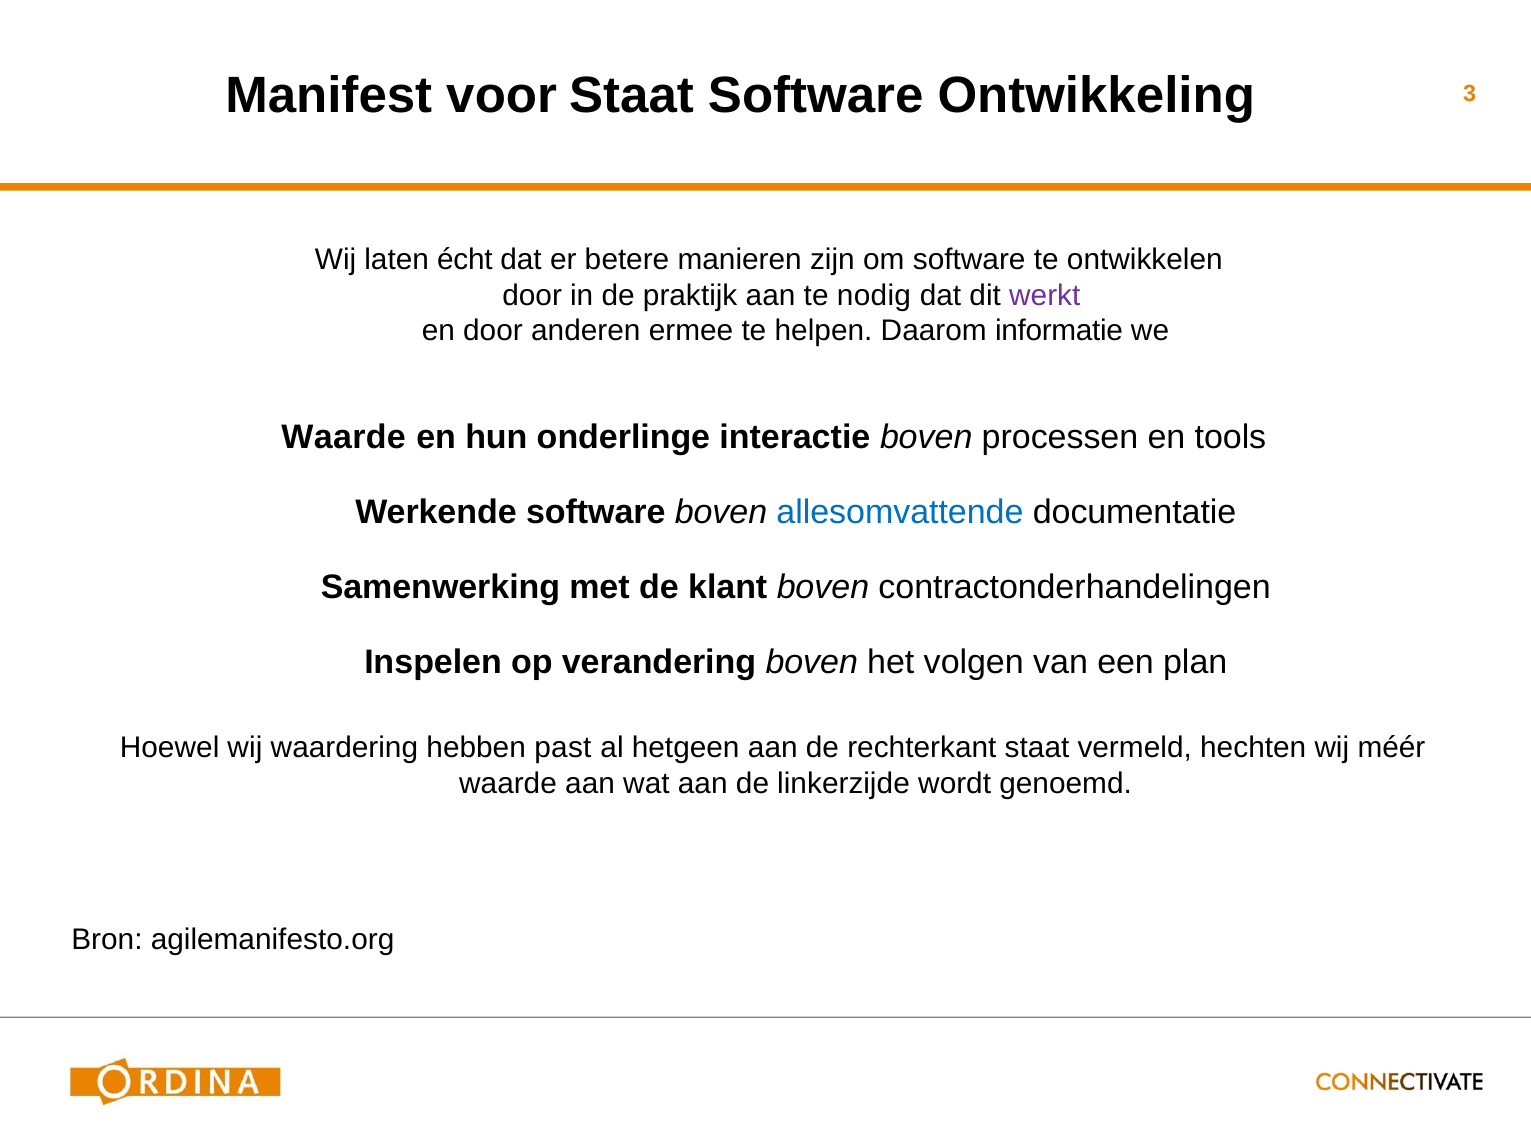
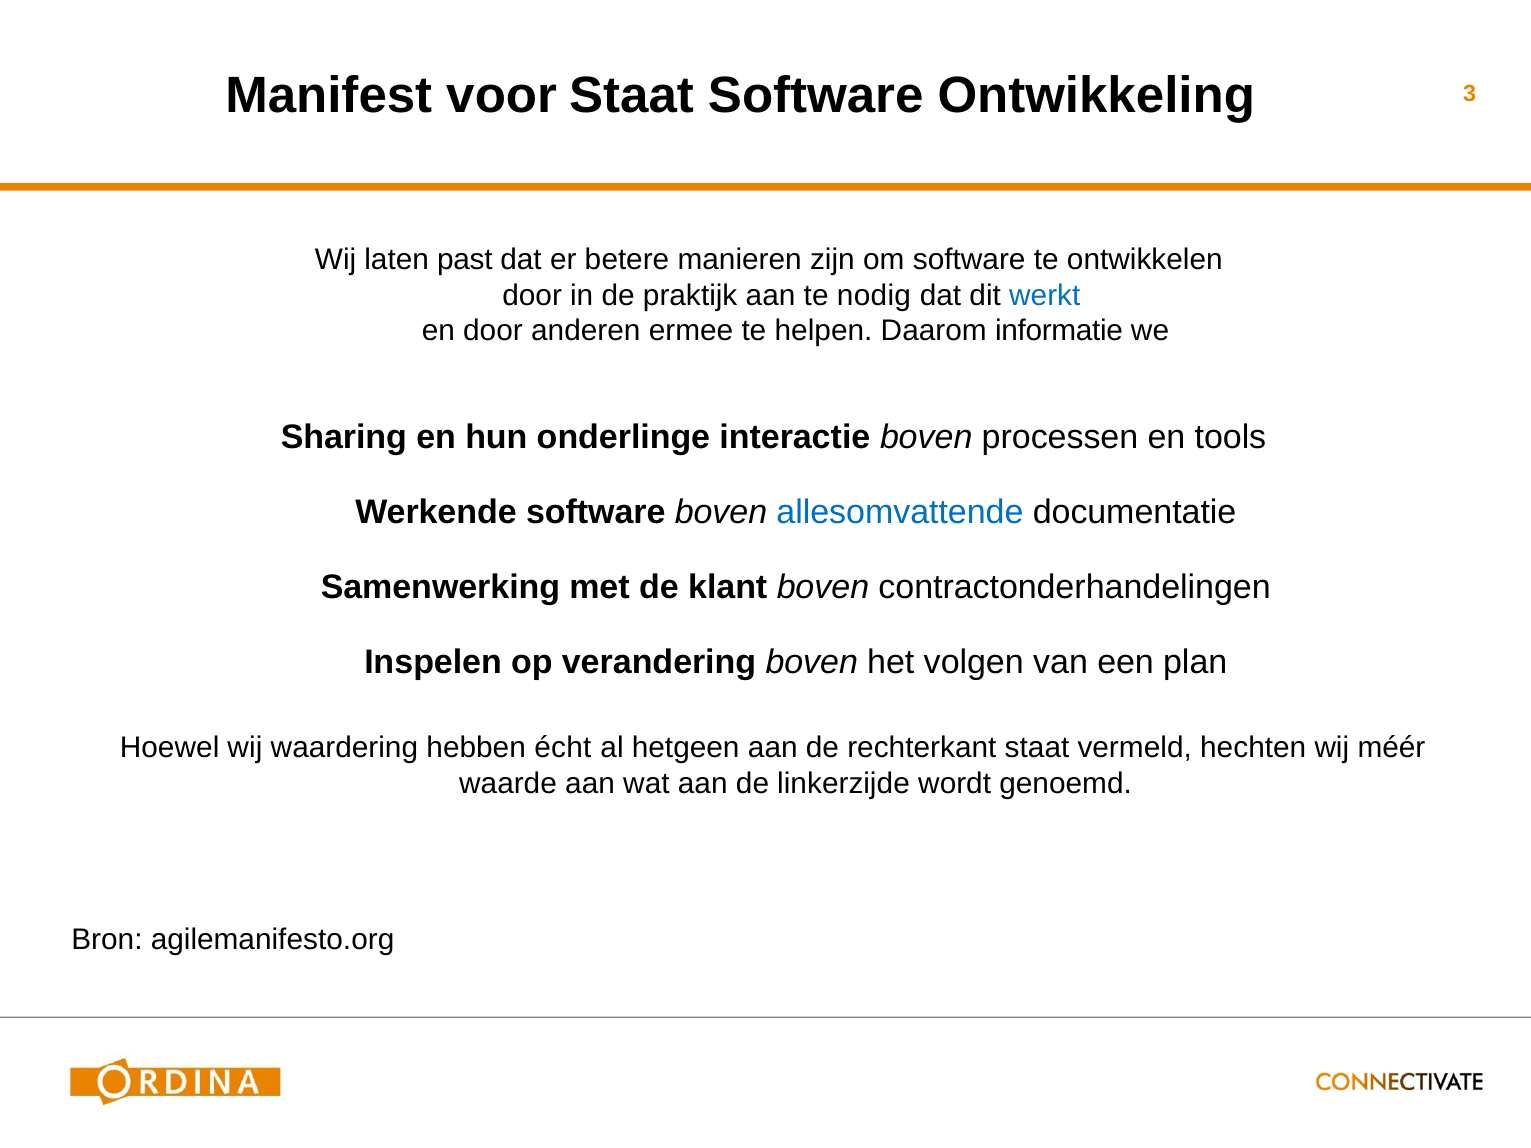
écht: écht -> past (465, 260)
werkt colour: purple -> blue (1045, 295)
Waarde: Waarde -> Sharing (344, 438)
past: past -> écht (563, 748)
